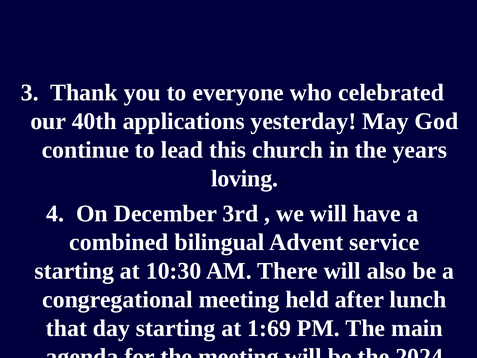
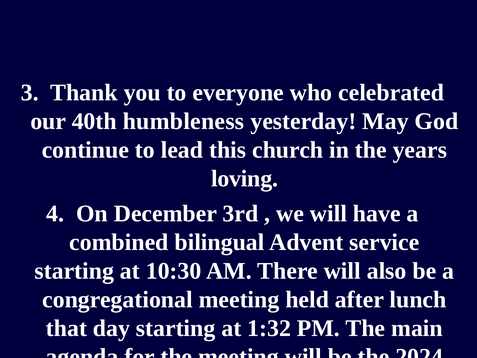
applications: applications -> humbleness (183, 121)
1:69: 1:69 -> 1:32 (269, 328)
